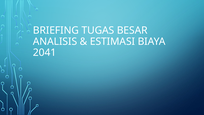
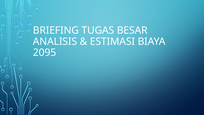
2041: 2041 -> 2095 (45, 52)
